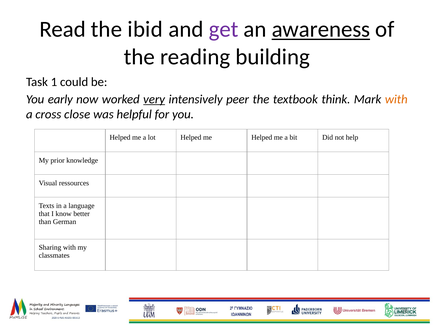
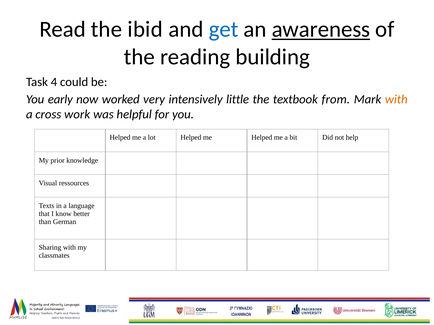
get colour: purple -> blue (224, 29)
1: 1 -> 4 (54, 82)
very underline: present -> none (154, 99)
peer: peer -> little (238, 99)
think: think -> from (336, 99)
close: close -> work (77, 115)
